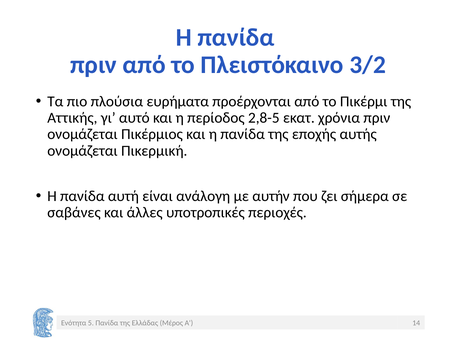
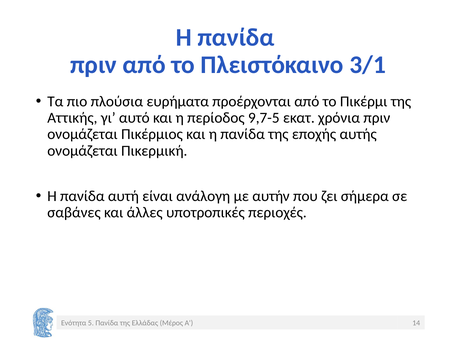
3/2: 3/2 -> 3/1 (368, 65)
2,8-5: 2,8-5 -> 9,7-5 (264, 118)
